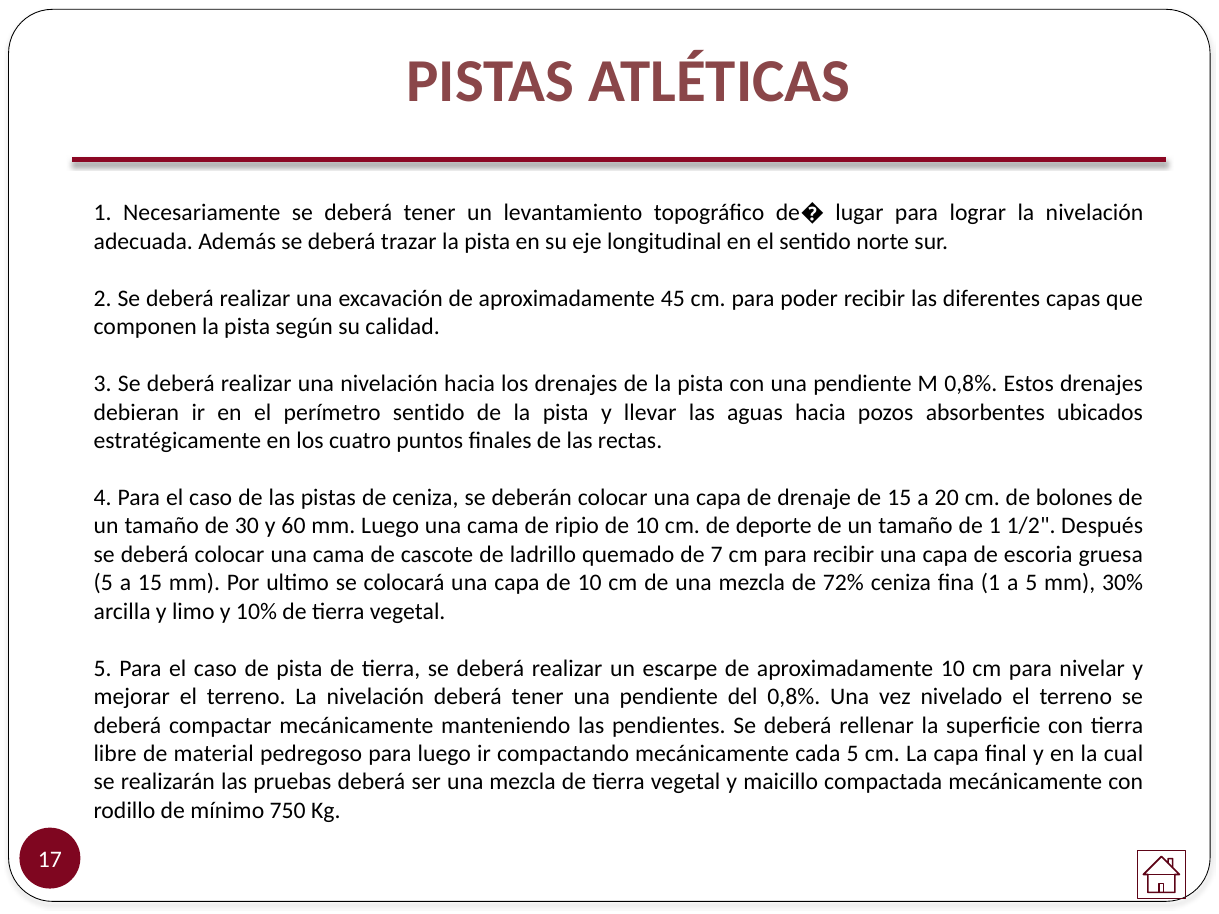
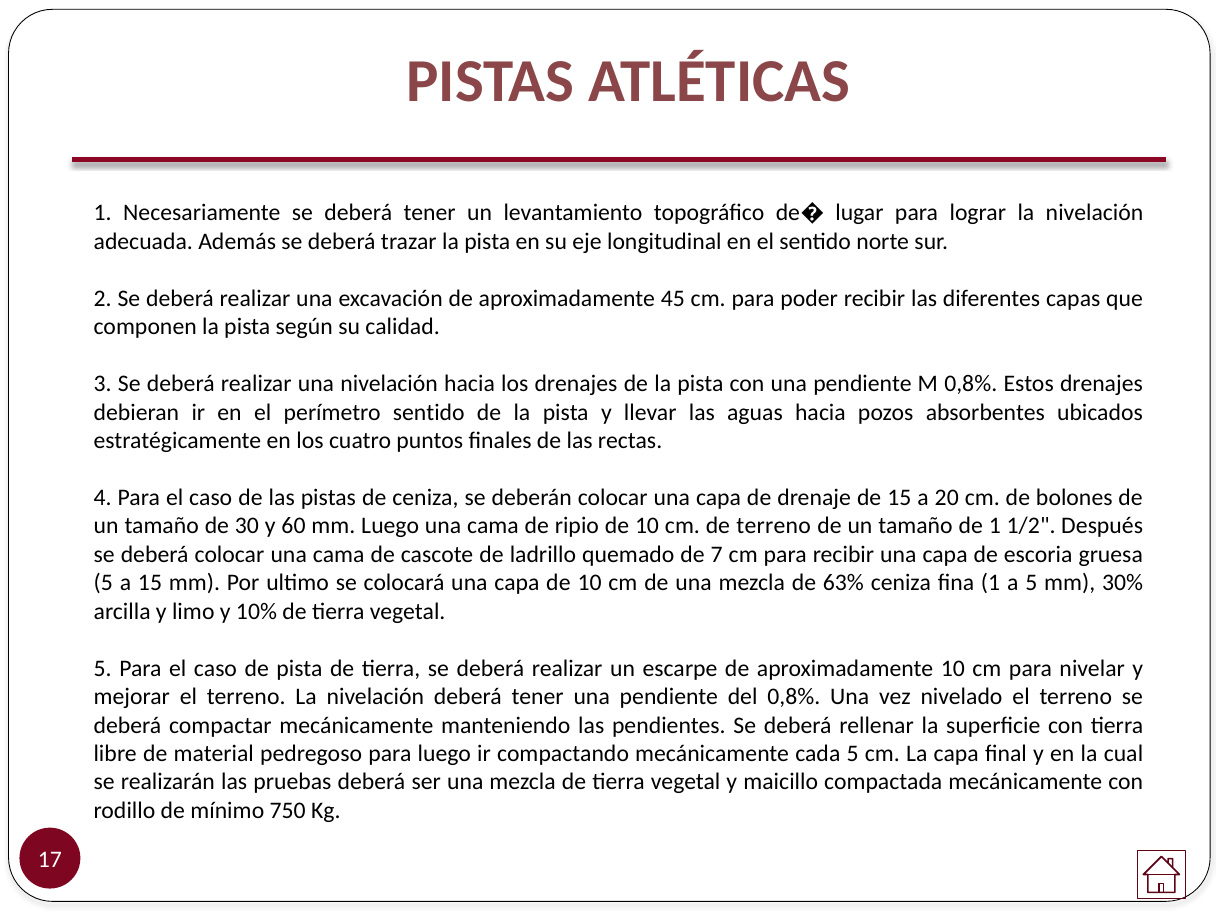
de deporte: deporte -> terreno (774, 526)
72%: 72% -> 63% (843, 583)
